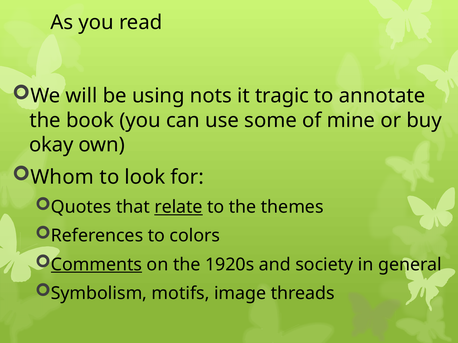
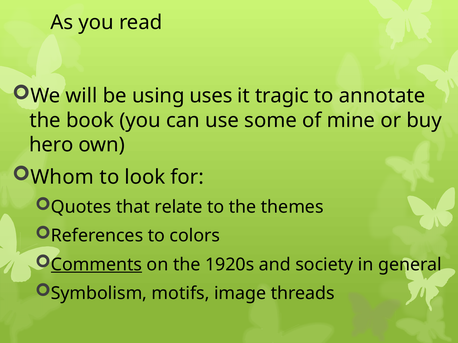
nots: nots -> uses (211, 96)
okay: okay -> hero (51, 145)
relate underline: present -> none (179, 207)
